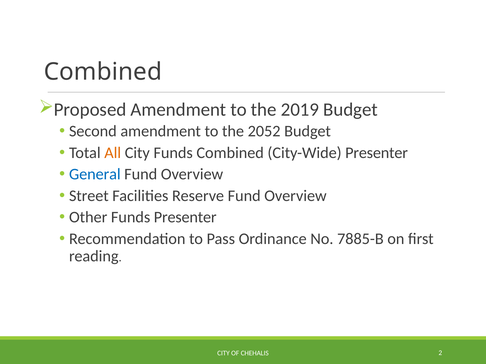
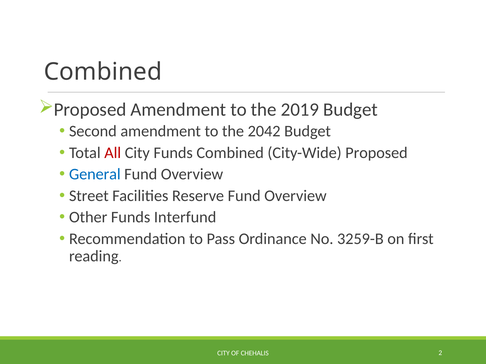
2052: 2052 -> 2042 (264, 131)
All colour: orange -> red (113, 153)
City-Wide Presenter: Presenter -> Proposed (376, 153)
Funds Presenter: Presenter -> Interfund (185, 218)
7885-B: 7885-B -> 3259-B (360, 239)
